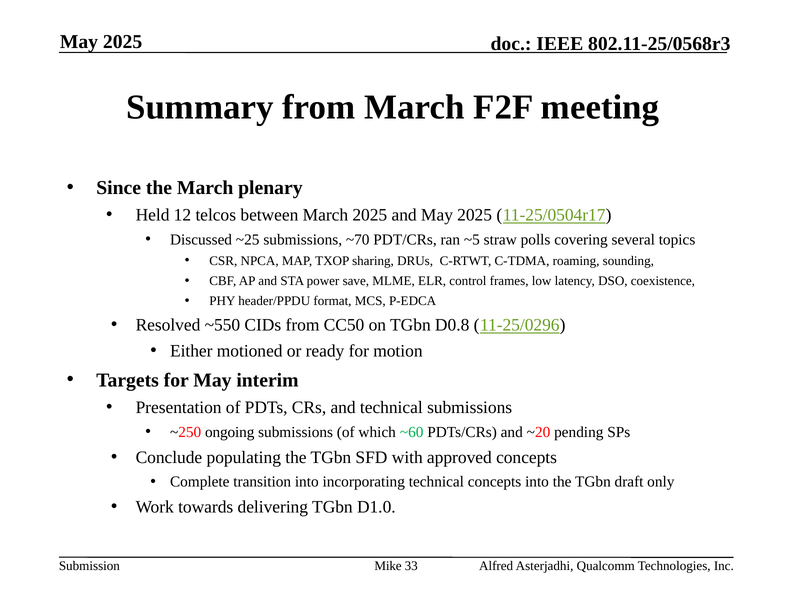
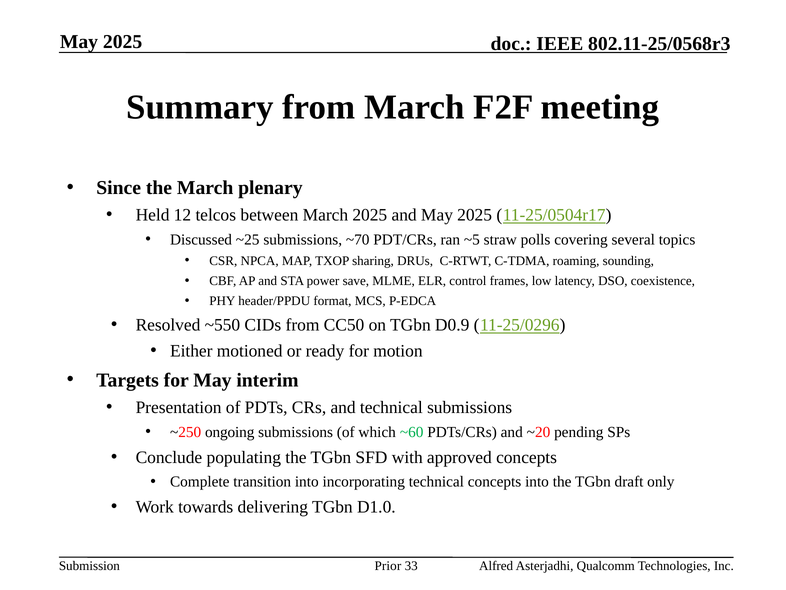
D0.8: D0.8 -> D0.9 (452, 325)
Mike: Mike -> Prior (388, 565)
